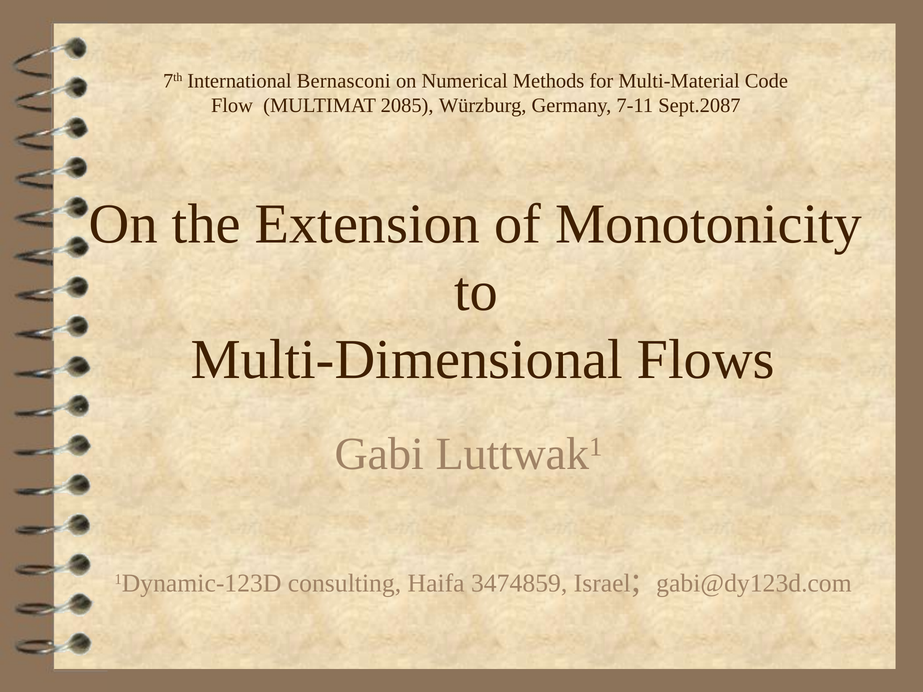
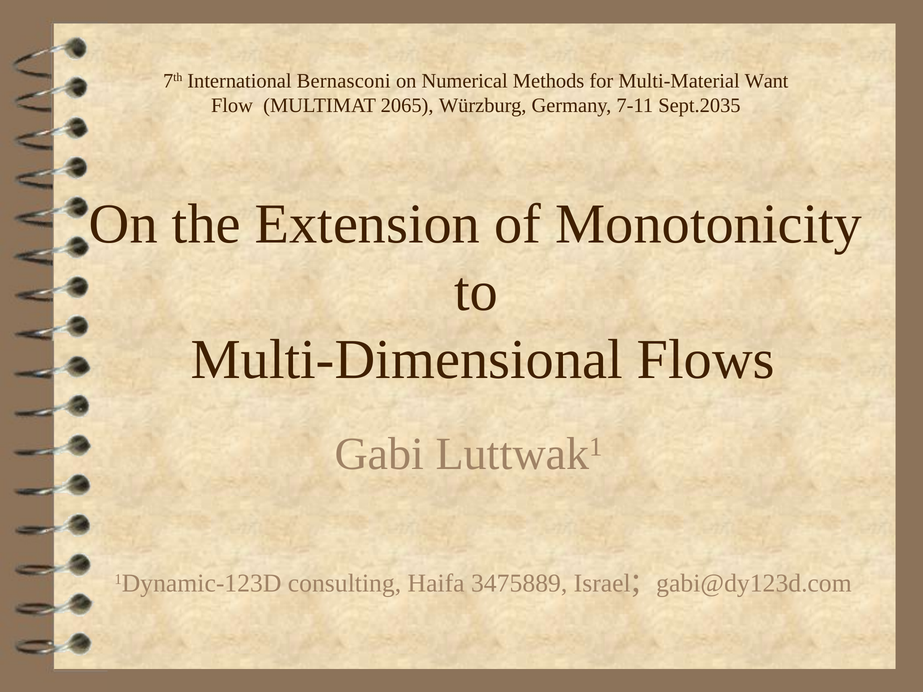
Code: Code -> Want (766, 81)
2085: 2085 -> 2065 (407, 105)
Sept.2087: Sept.2087 -> Sept.2035 (699, 105)
3474859: 3474859 -> 3475889 (519, 584)
